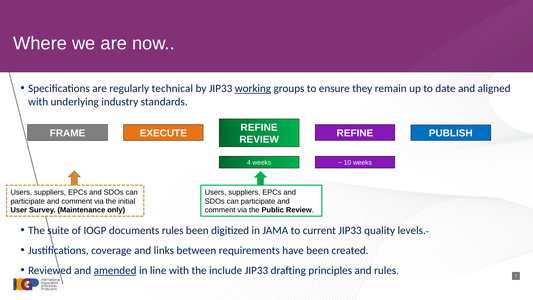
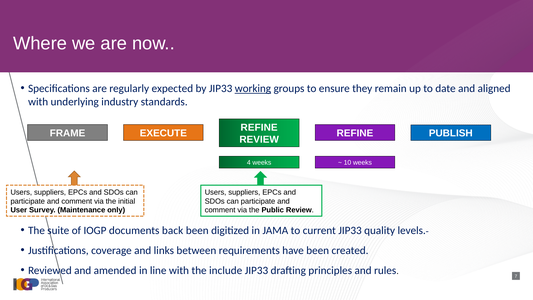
technical: technical -> expected (172, 88)
documents rules: rules -> back (173, 230)
amended underline: present -> none (115, 270)
